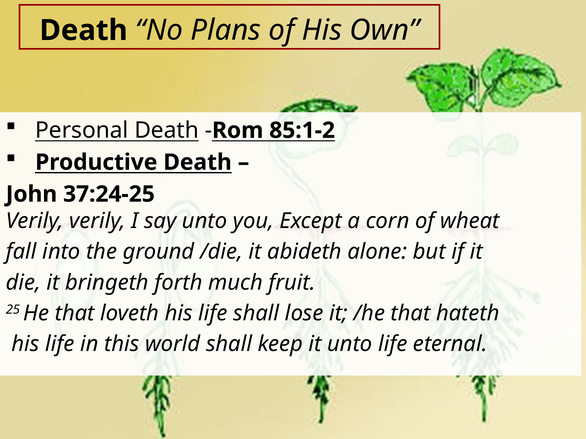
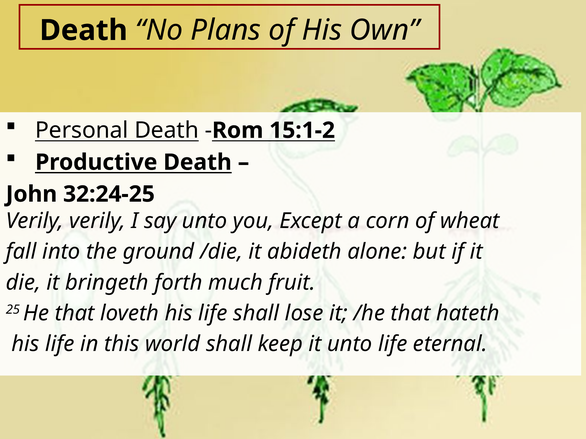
85:1-2: 85:1-2 -> 15:1-2 (302, 131)
37:24-25: 37:24-25 -> 32:24-25 (109, 194)
